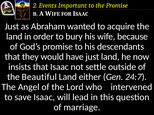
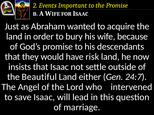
have just: just -> risk (92, 57)
